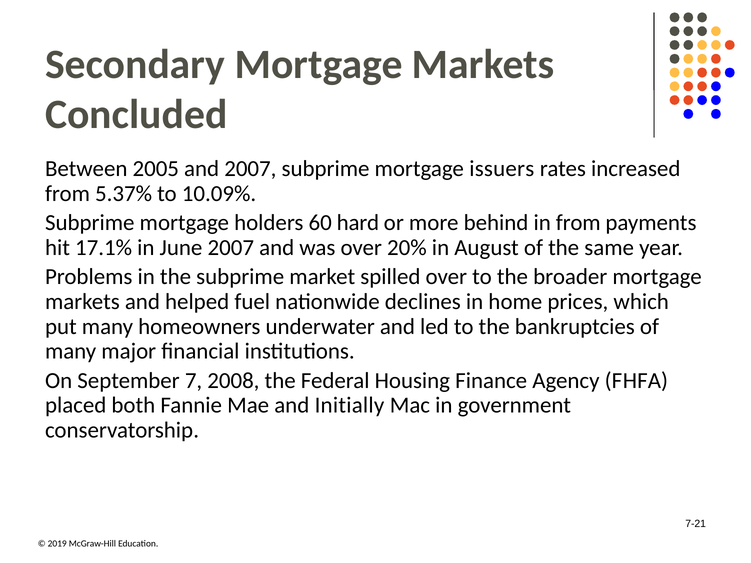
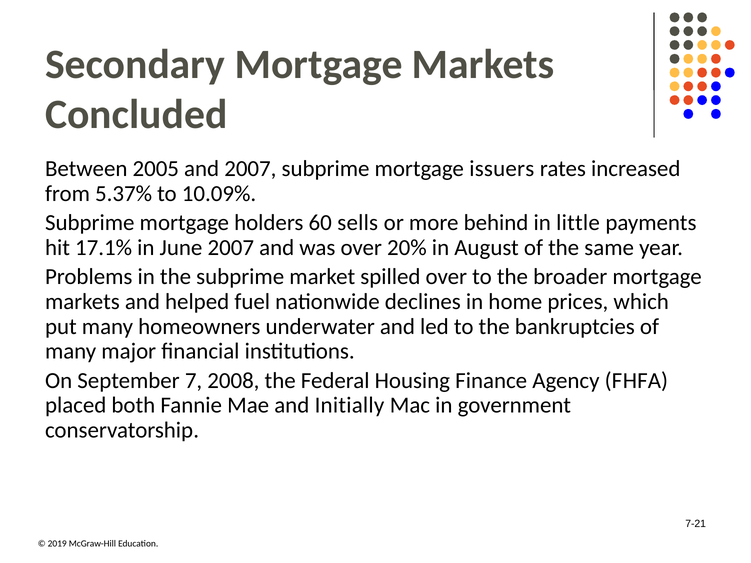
hard: hard -> sells (358, 223)
in from: from -> little (578, 223)
